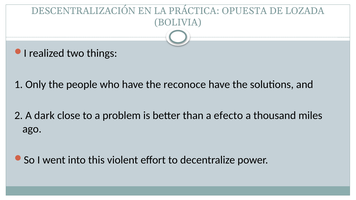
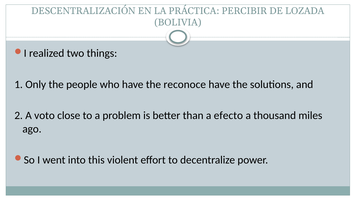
OPUESTA: OPUESTA -> PERCIBIR (244, 11)
dark: dark -> voto (44, 116)
